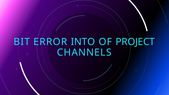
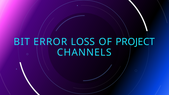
INTO: INTO -> LOSS (83, 42)
